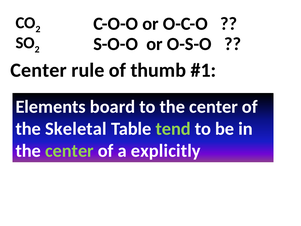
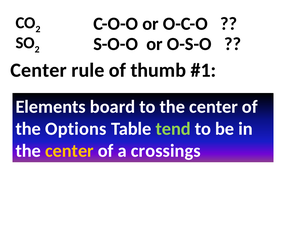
Skeletal: Skeletal -> Options (76, 129)
center colour: light green -> yellow (69, 151)
explicitly: explicitly -> crossings (166, 151)
